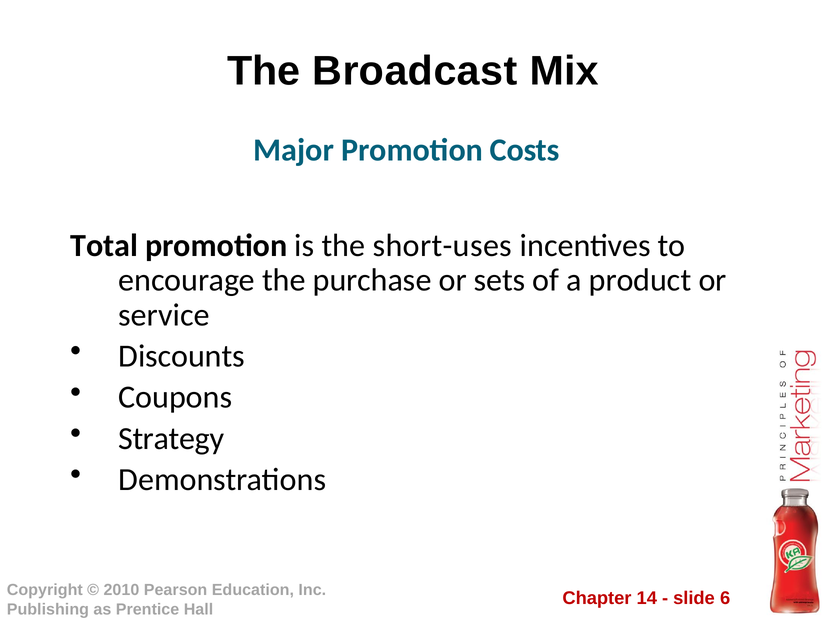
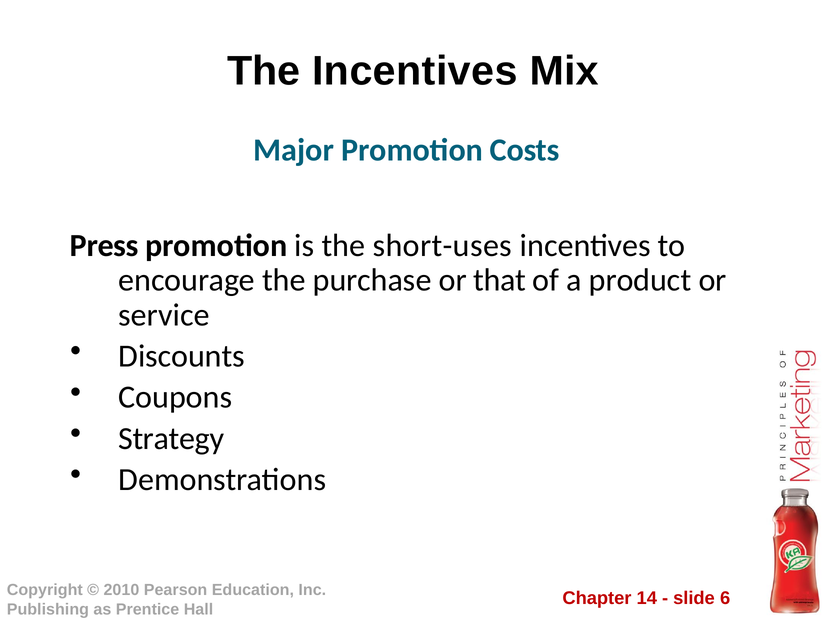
The Broadcast: Broadcast -> Incentives (415, 71)
Total: Total -> Press (104, 245)
sets: sets -> that (500, 280)
